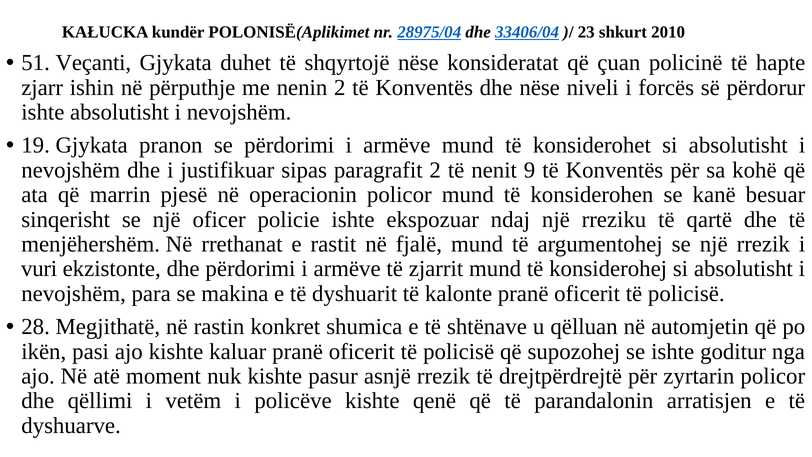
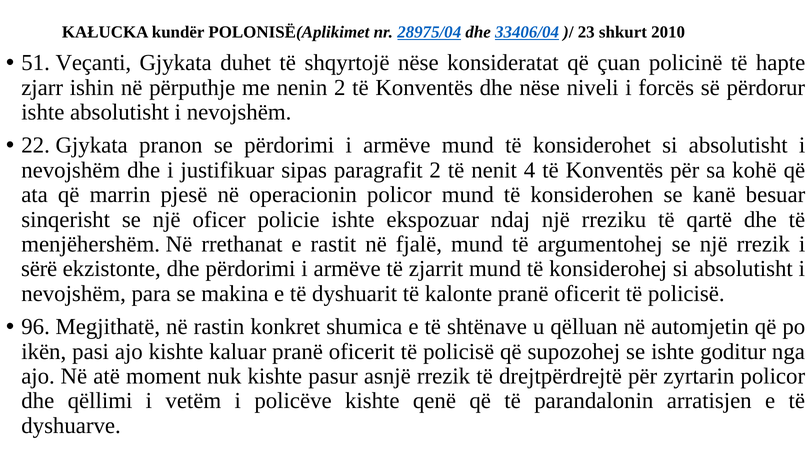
19: 19 -> 22 (36, 145)
9: 9 -> 4 (530, 170)
vuri: vuri -> sërë (39, 269)
28: 28 -> 96 (36, 327)
